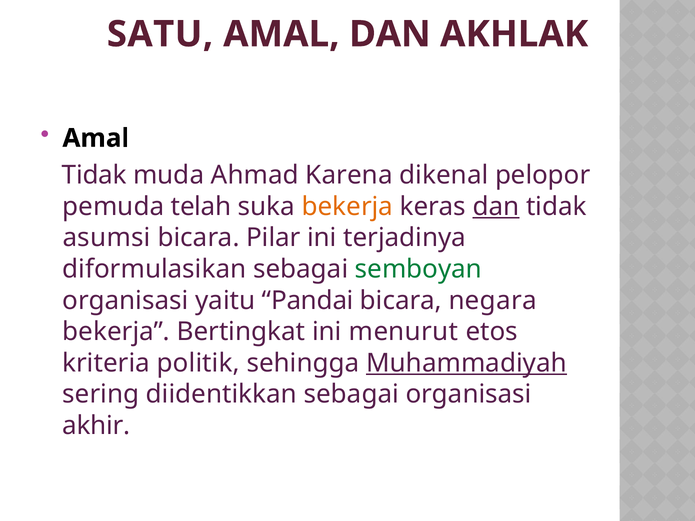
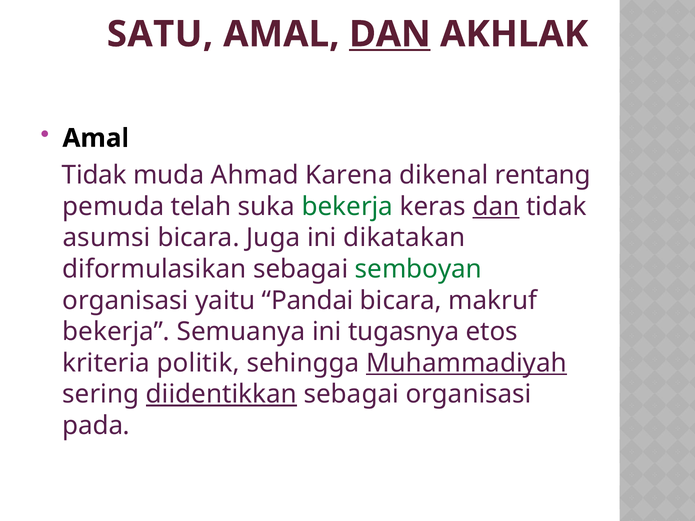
DAN underline: none -> present (390, 34)
pelopor: pelopor -> rentang (543, 175)
bekerja colour: orange -> green (347, 207)
Pilar: Pilar -> Juga (273, 238)
terjadinya: terjadinya -> dikatakan (405, 238)
negara: negara -> makruf (493, 301)
Bertingkat: Bertingkat -> Semuanya (241, 332)
menurut: menurut -> tugasnya (404, 332)
diidentikkan underline: none -> present (221, 394)
akhir: akhir -> pada (96, 426)
